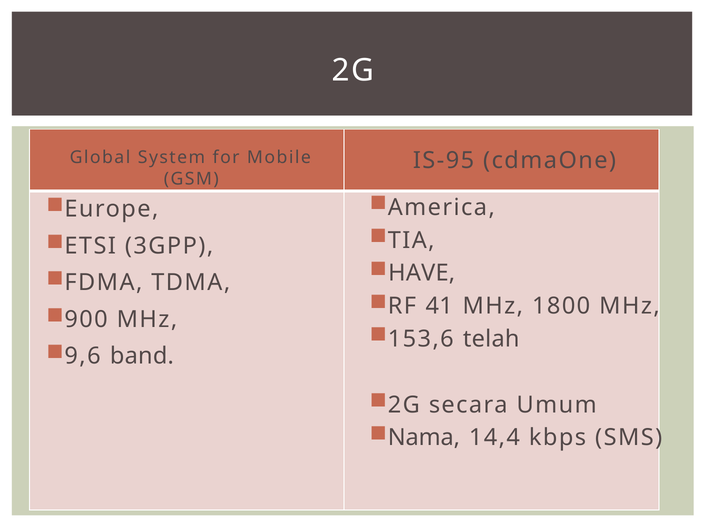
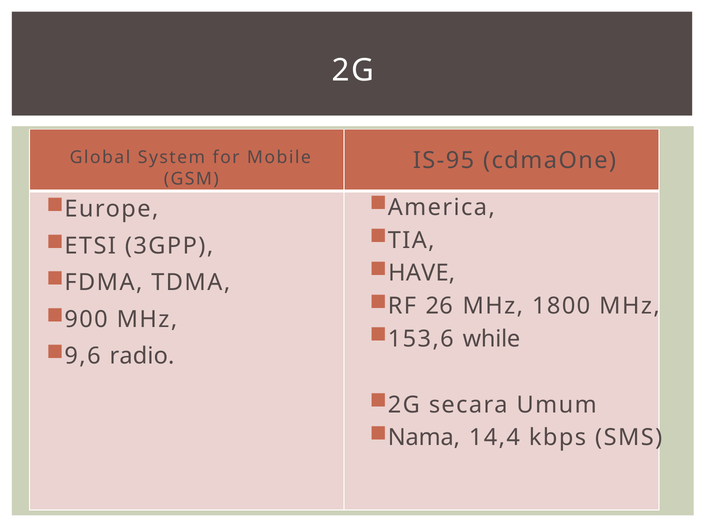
41: 41 -> 26 (439, 306)
telah: telah -> while (491, 339)
band: band -> radio (142, 357)
